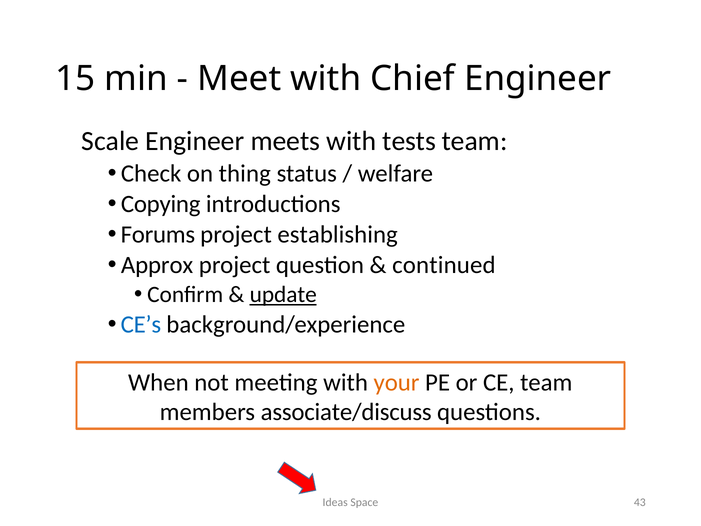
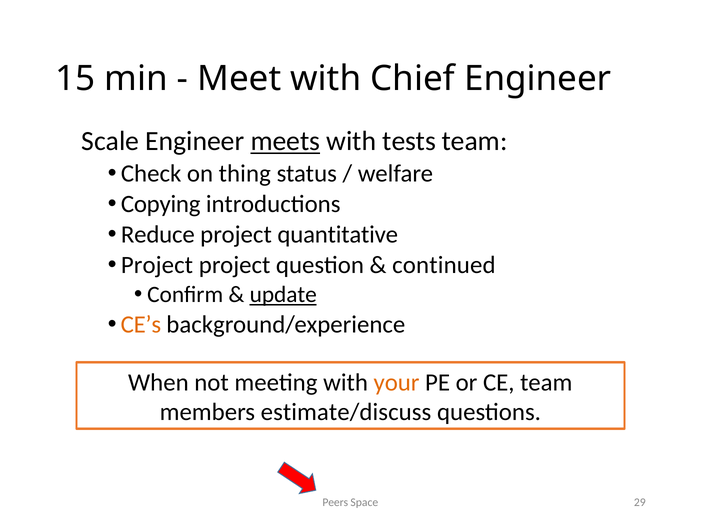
meets underline: none -> present (285, 141)
Forums: Forums -> Reduce (158, 234)
establishing: establishing -> quantitative (338, 234)
Approx: Approx -> Project (157, 265)
CE’s colour: blue -> orange (141, 324)
associate/discuss: associate/discuss -> estimate/discuss (346, 412)
Ideas: Ideas -> Peers (335, 502)
43: 43 -> 29 (640, 502)
